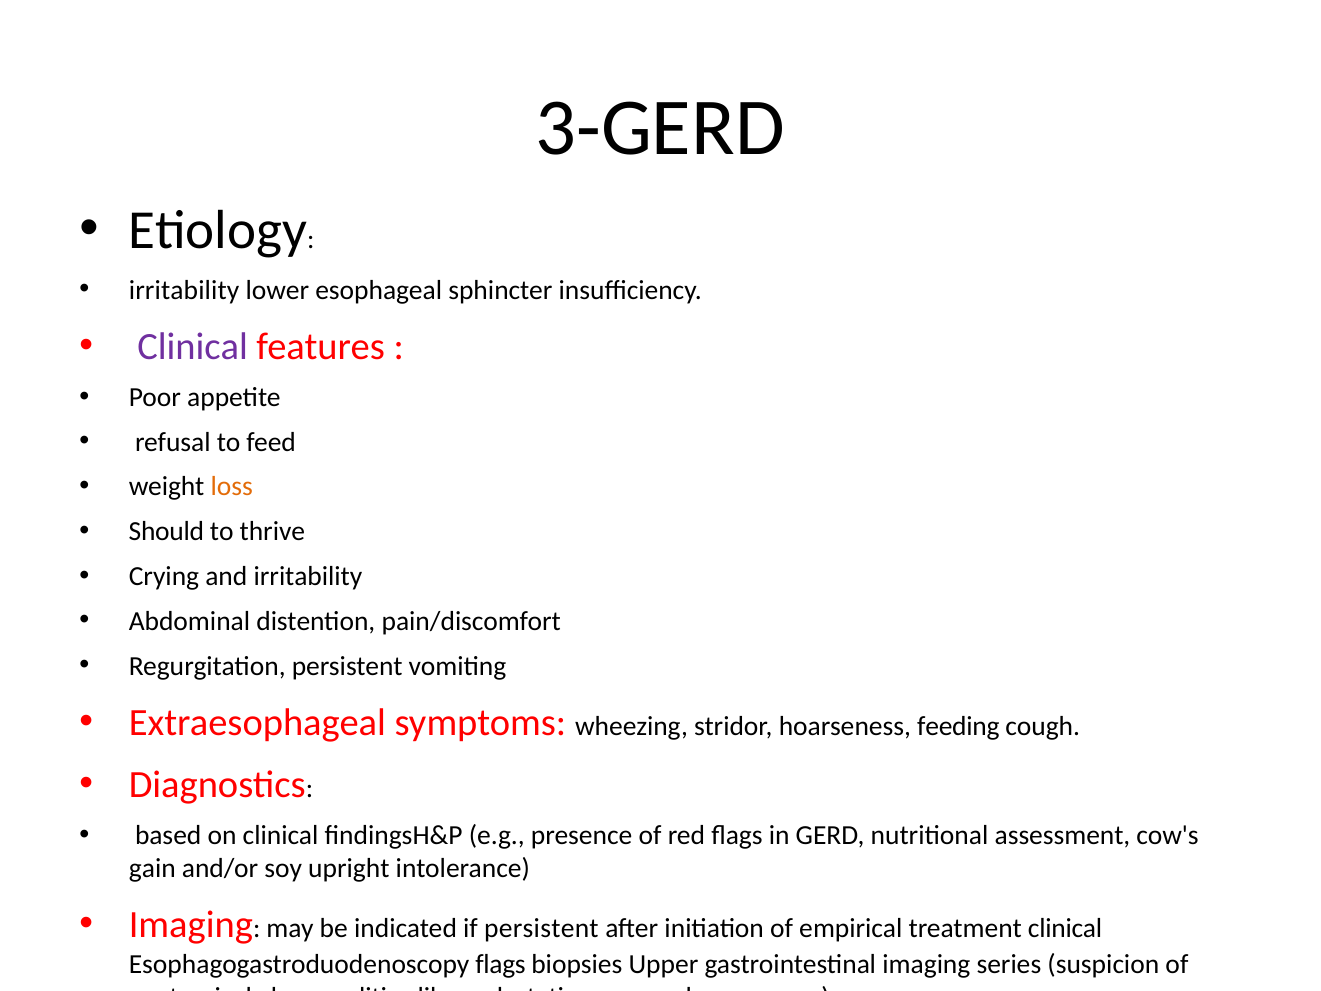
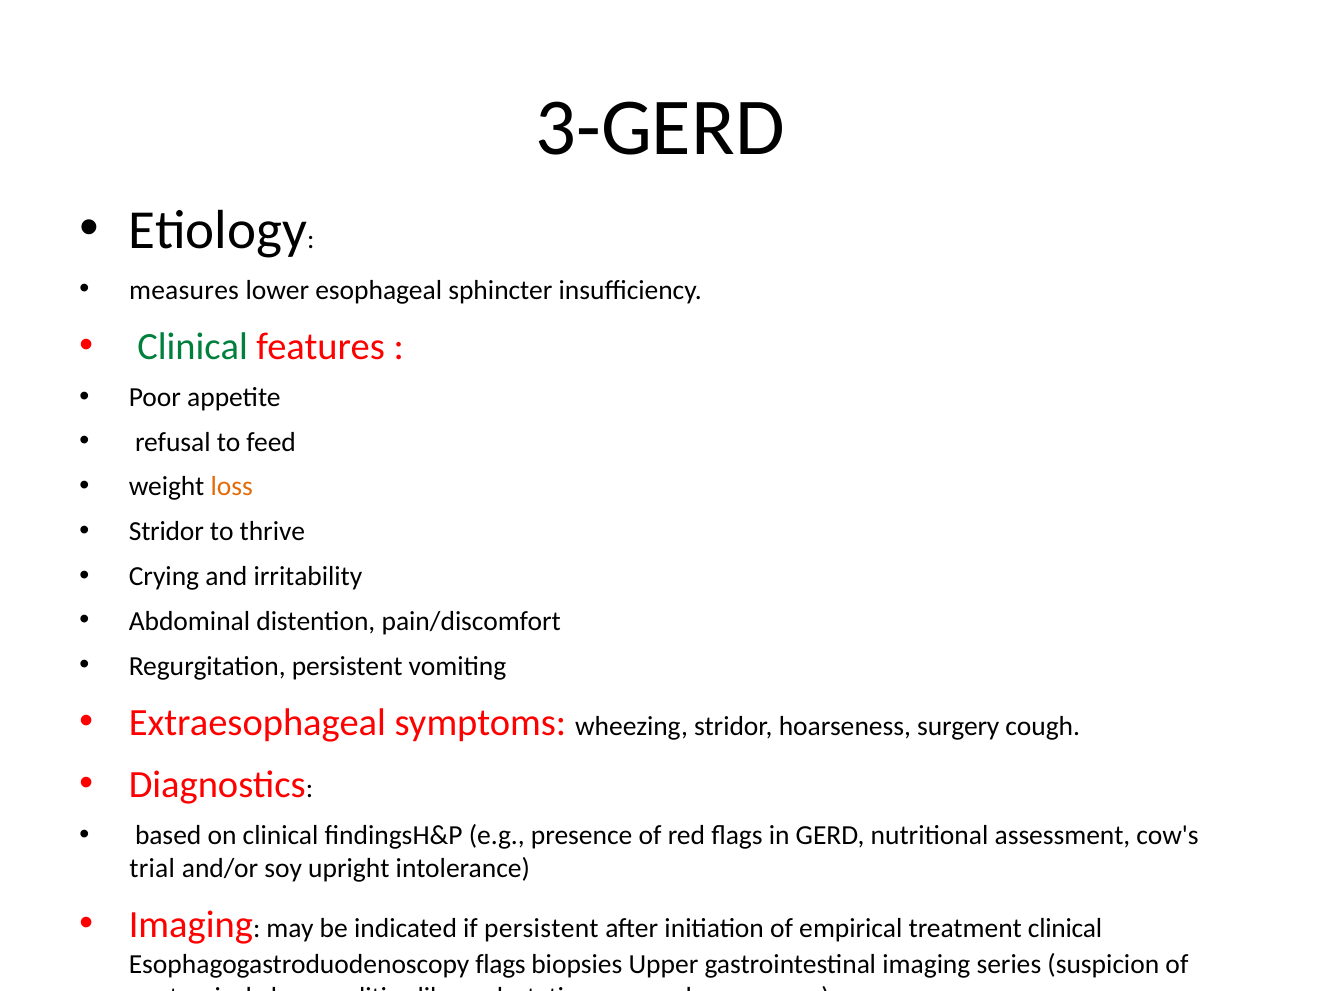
irritability: irritability -> measures (184, 290)
Clinical colour: purple -> green (193, 347)
Should: Should -> Stridor (166, 531)
feeding: feeding -> surgery (958, 726)
gain: gain -> trial (152, 868)
